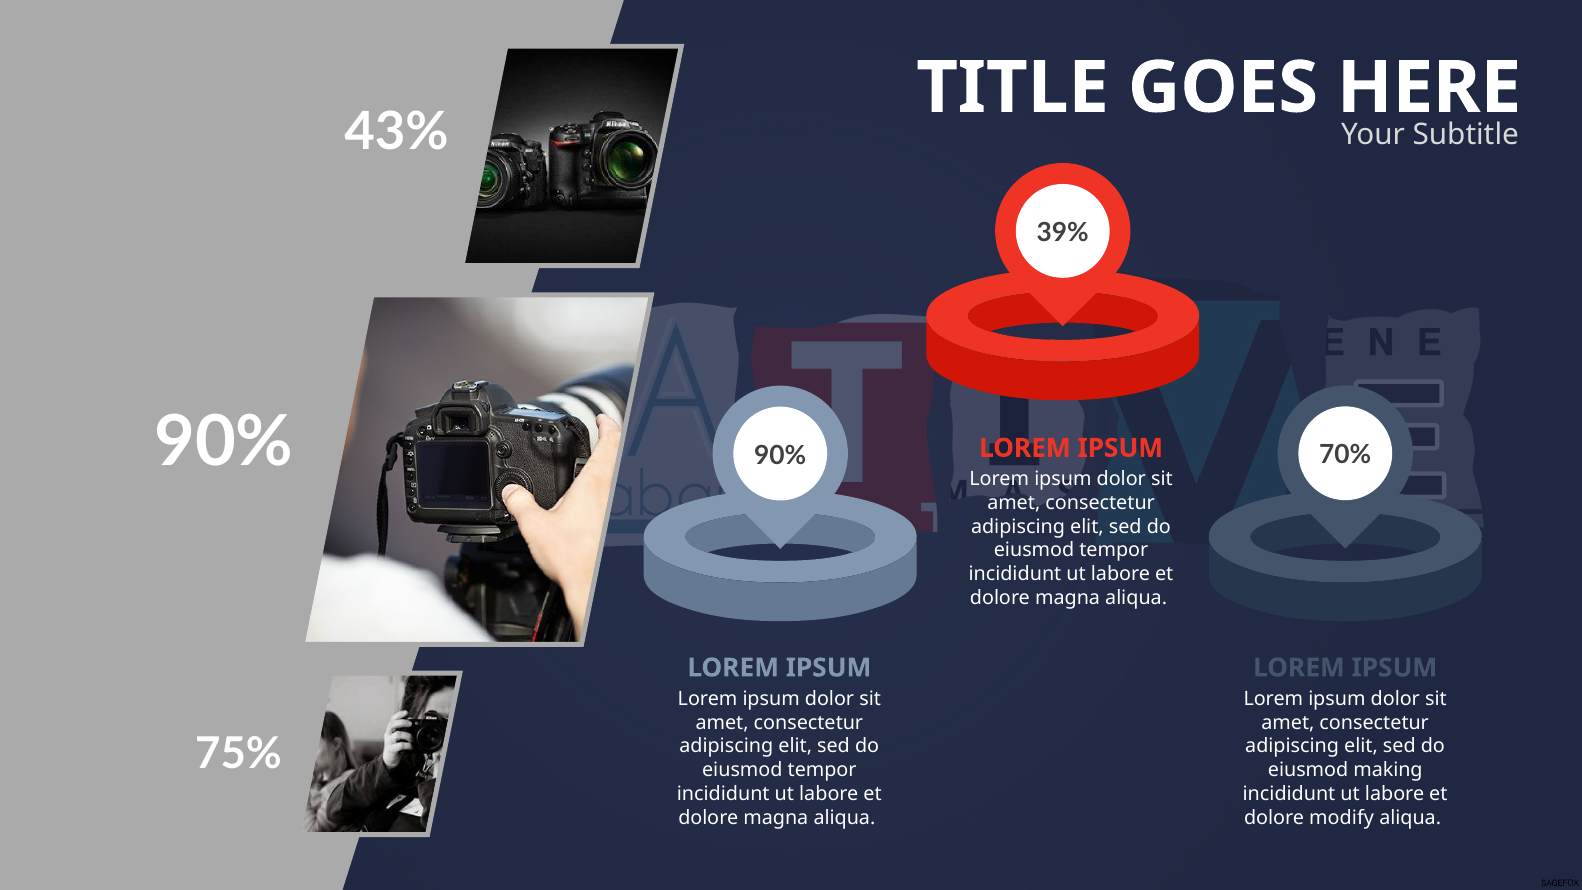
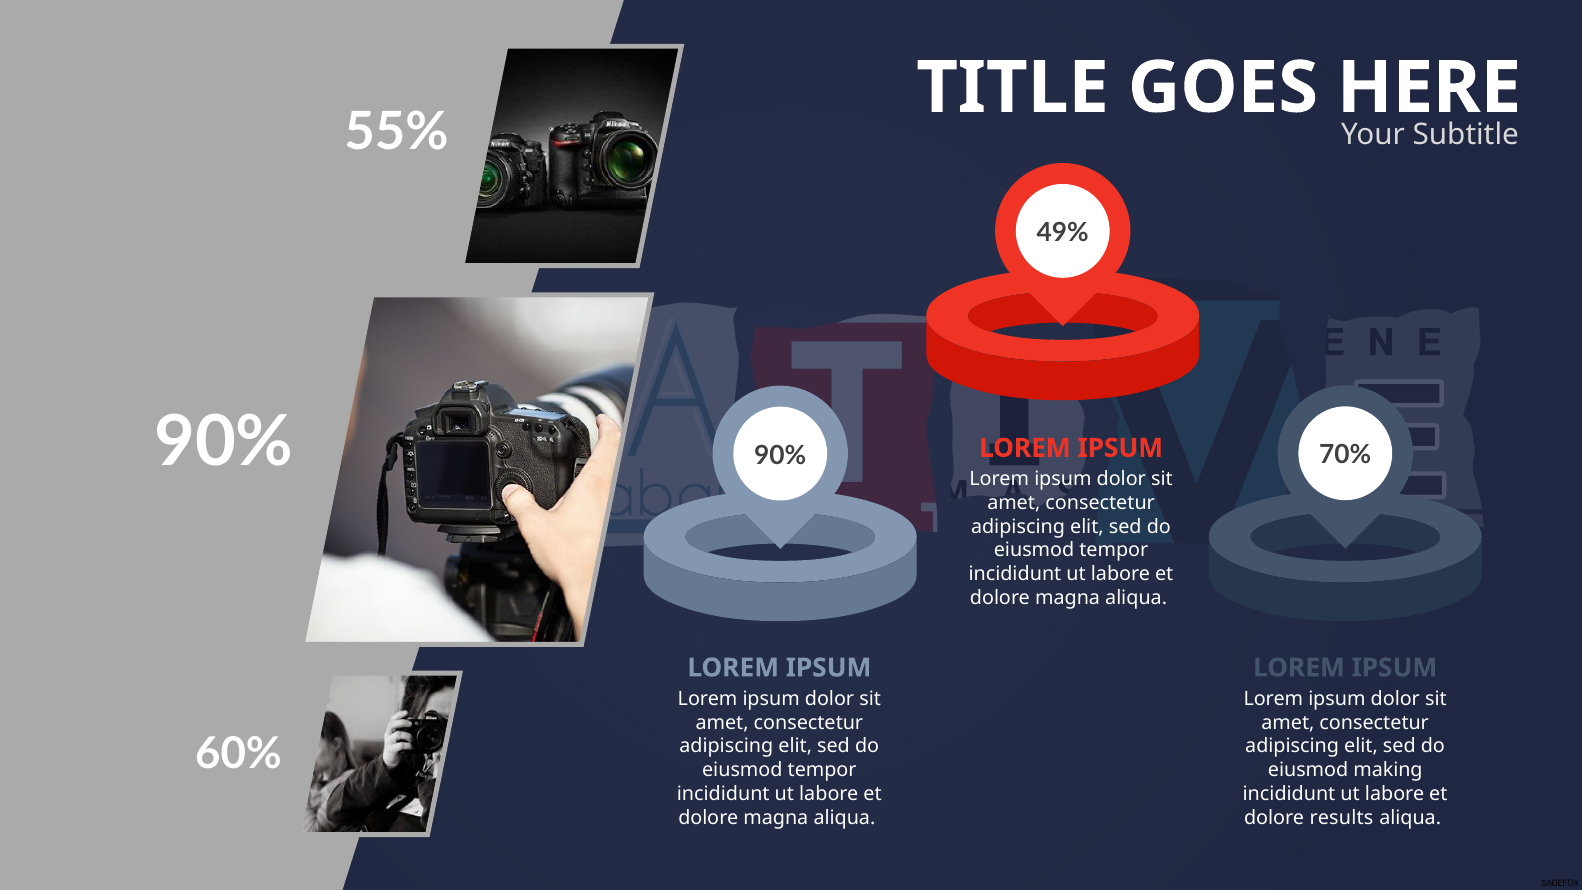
43%: 43% -> 55% (396, 132)
39%: 39% -> 49% (1063, 233)
75%: 75% -> 60% (239, 754)
modify: modify -> results (1341, 818)
